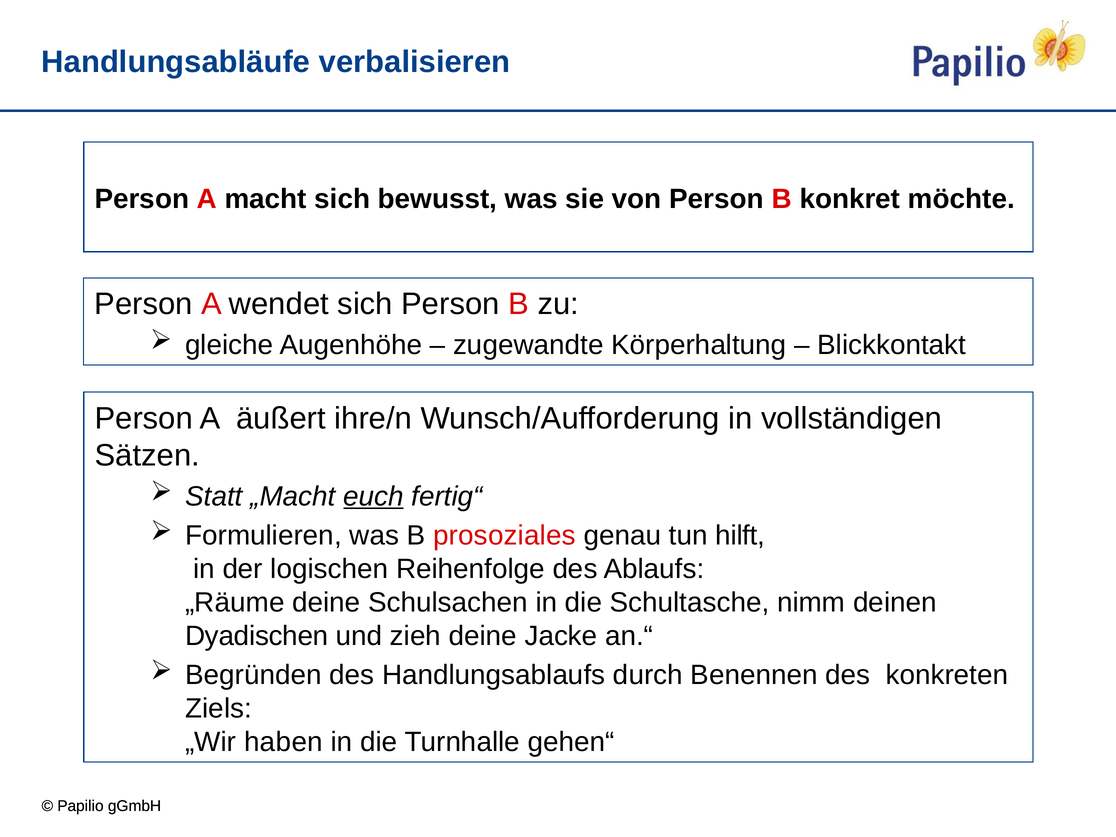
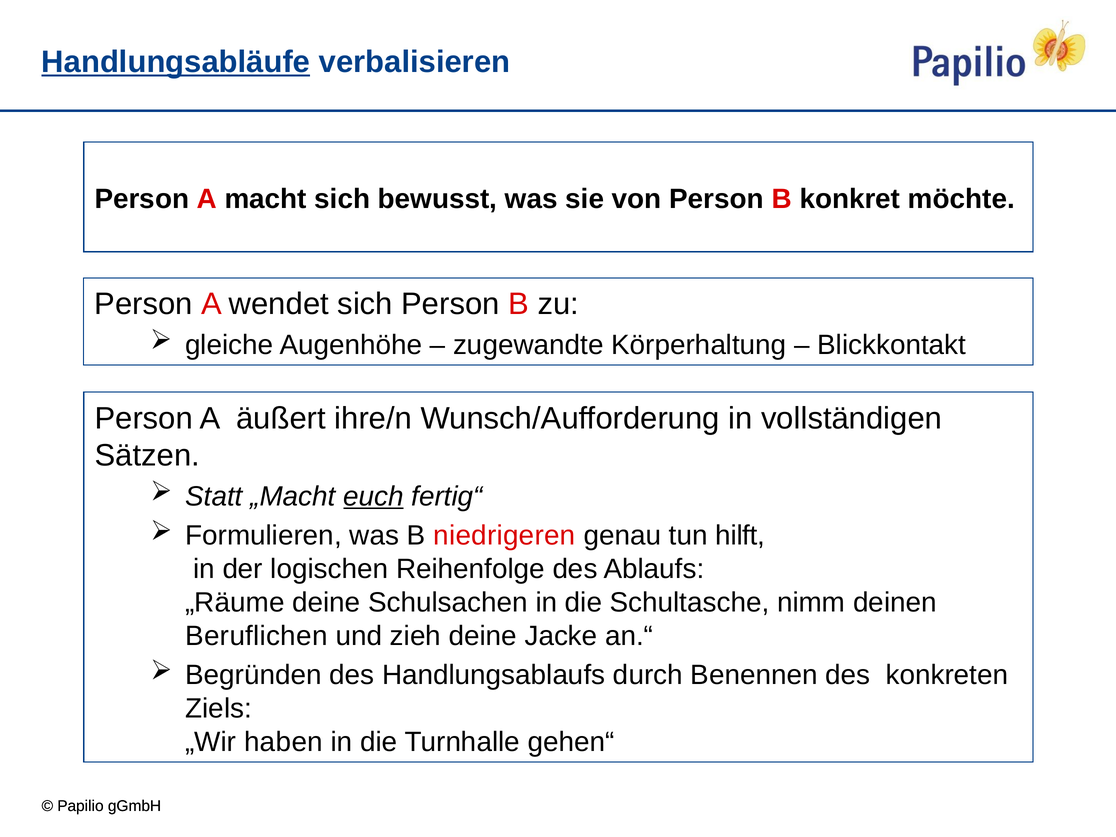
Handlungsabläufe underline: none -> present (176, 62)
prosoziales: prosoziales -> niedrigeren (504, 535)
Dyadischen: Dyadischen -> Beruflichen (256, 636)
